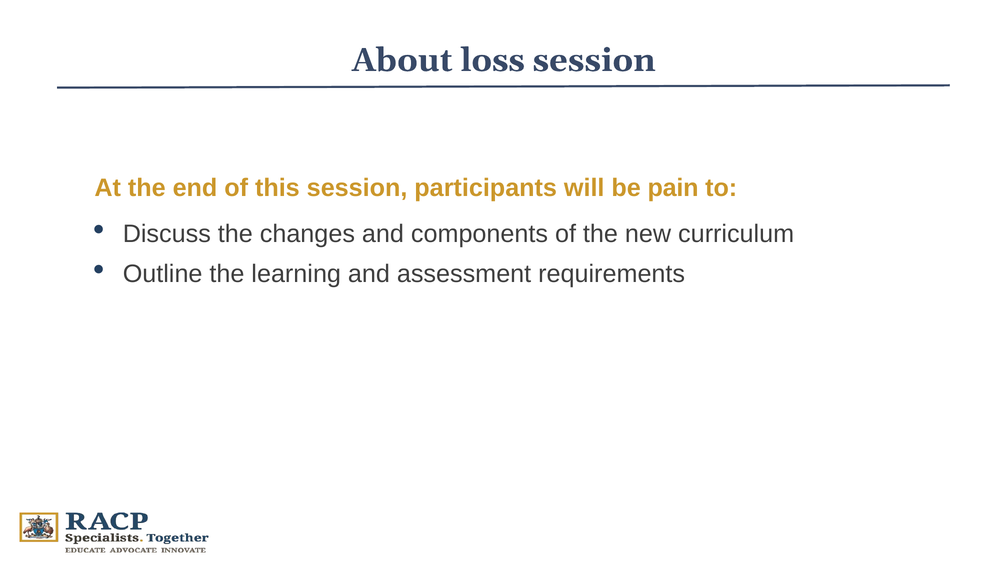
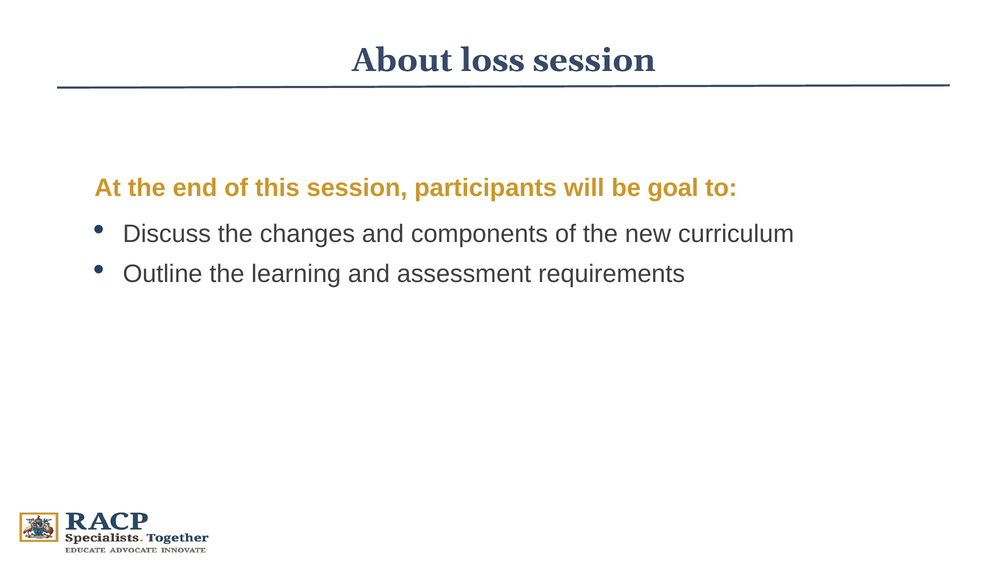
pain: pain -> goal (673, 188)
